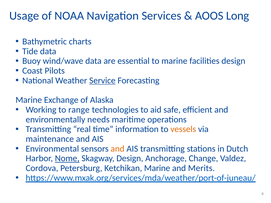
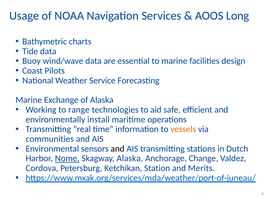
Service underline: present -> none (102, 81)
needs: needs -> install (98, 120)
maintenance: maintenance -> communities (50, 139)
and colour: orange -> black (118, 149)
Skagway Design: Design -> Alaska (130, 159)
Ketchikan Marine: Marine -> Station (157, 168)
